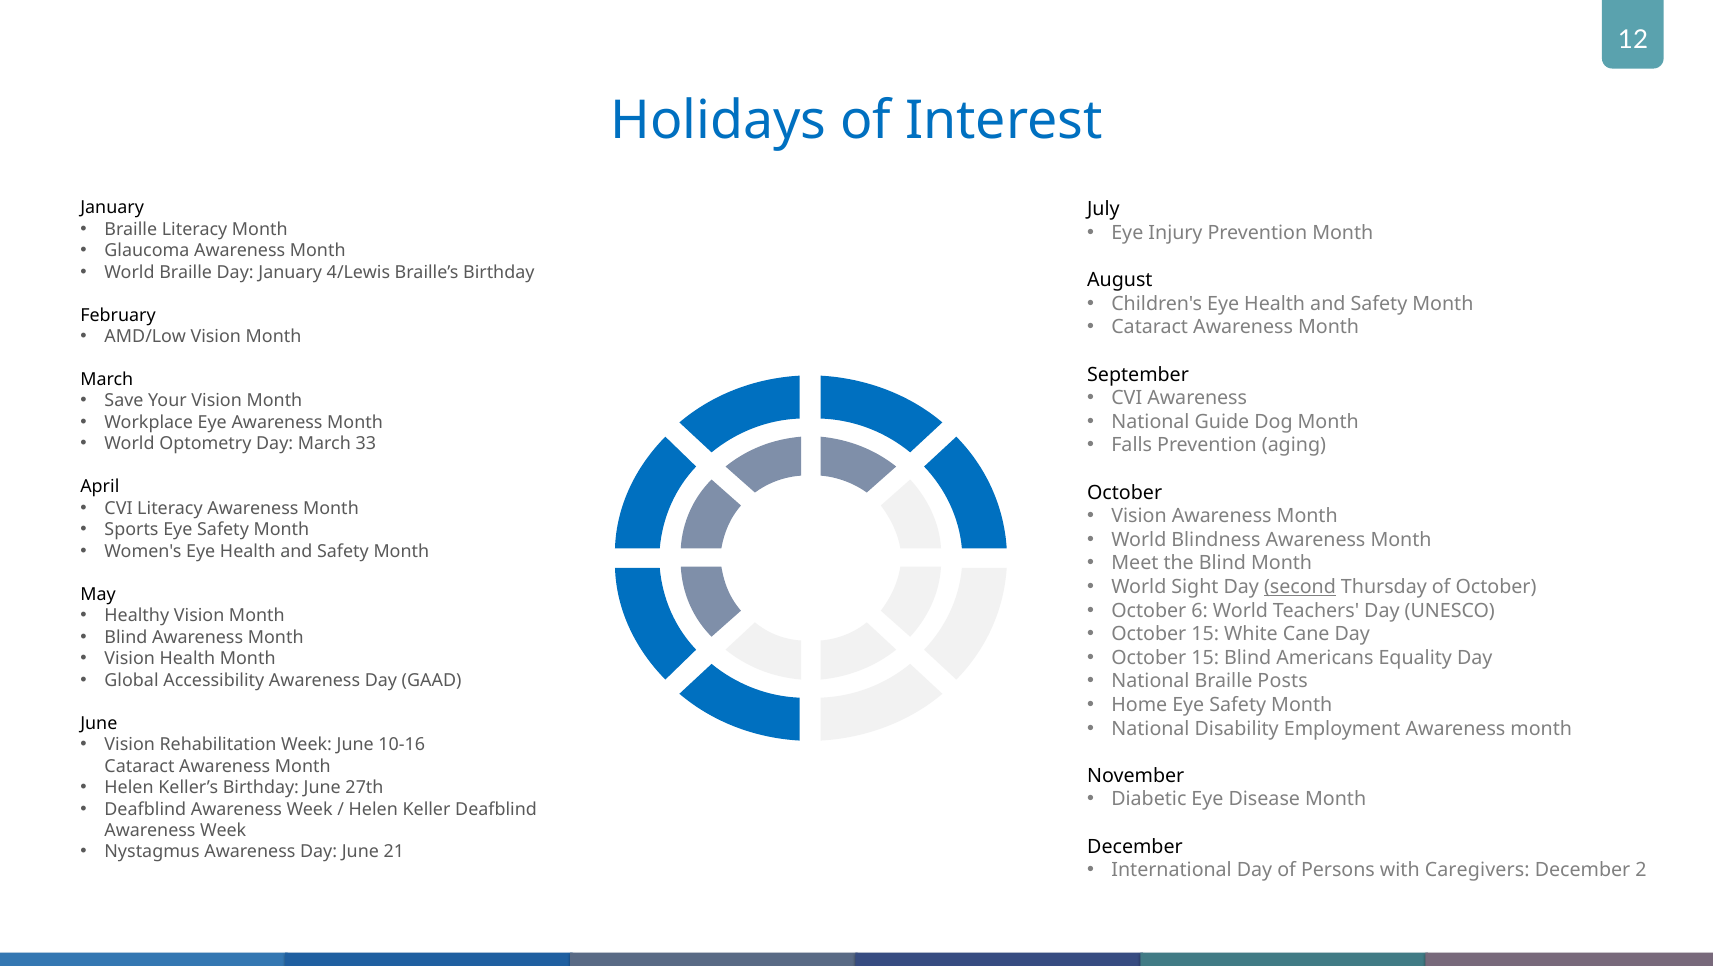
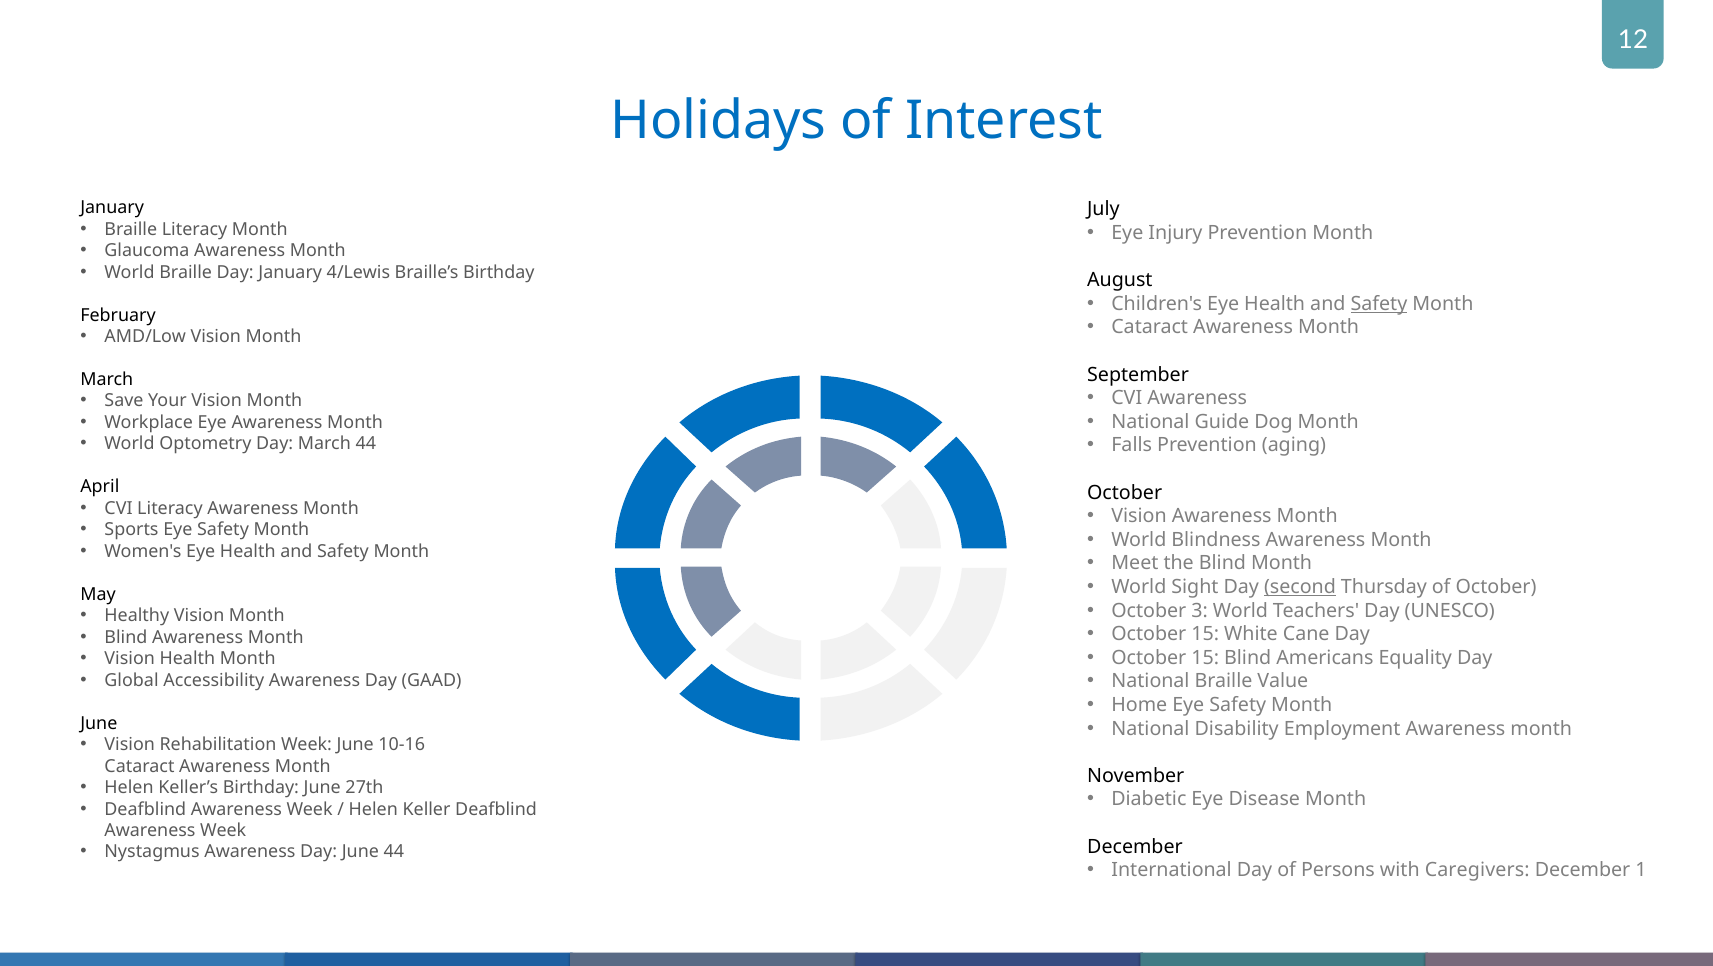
Safety underline: none -> present (1379, 304)
March 33: 33 -> 44 (366, 444)
6: 6 -> 3 (1200, 611)
Posts: Posts -> Value (1283, 681)
June 21: 21 -> 44 (394, 852)
2: 2 -> 1 (1641, 870)
